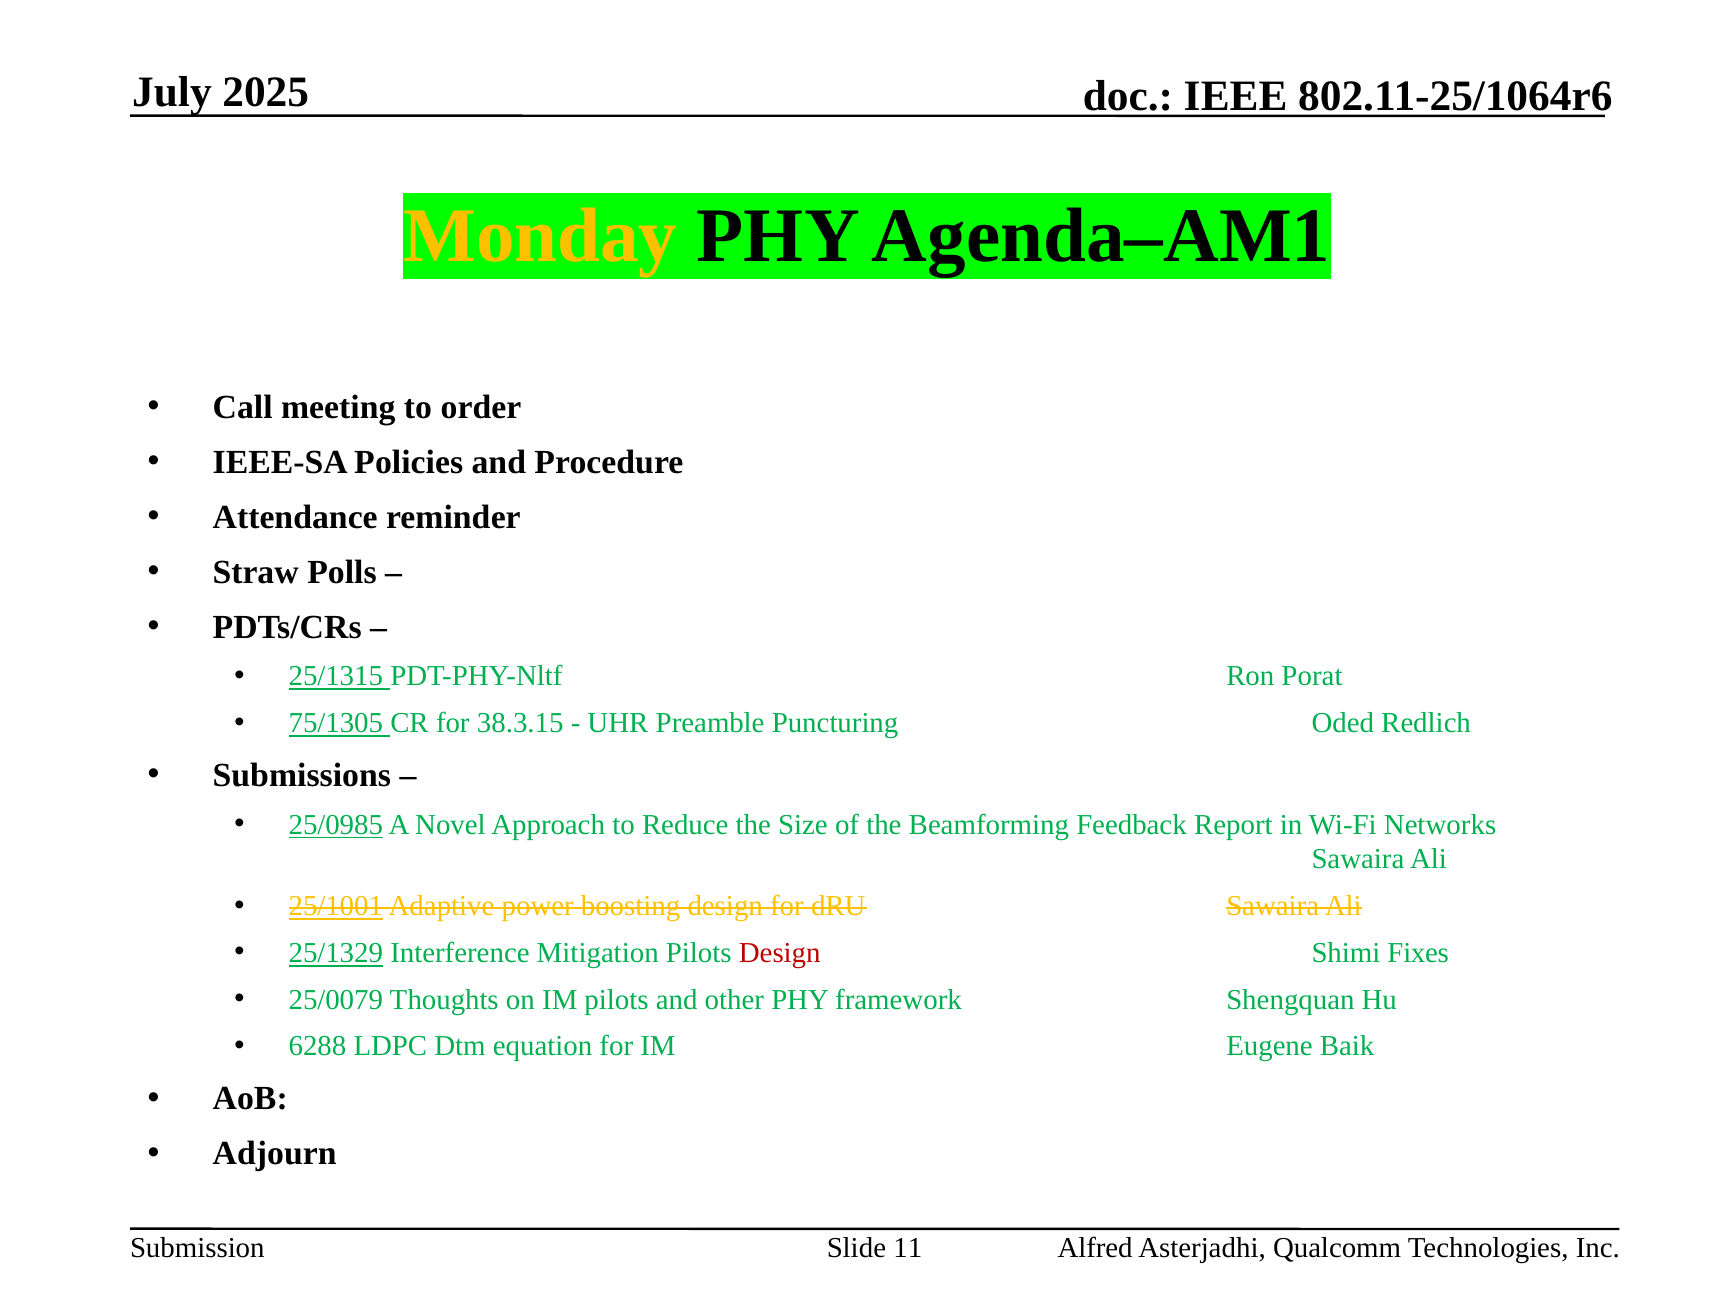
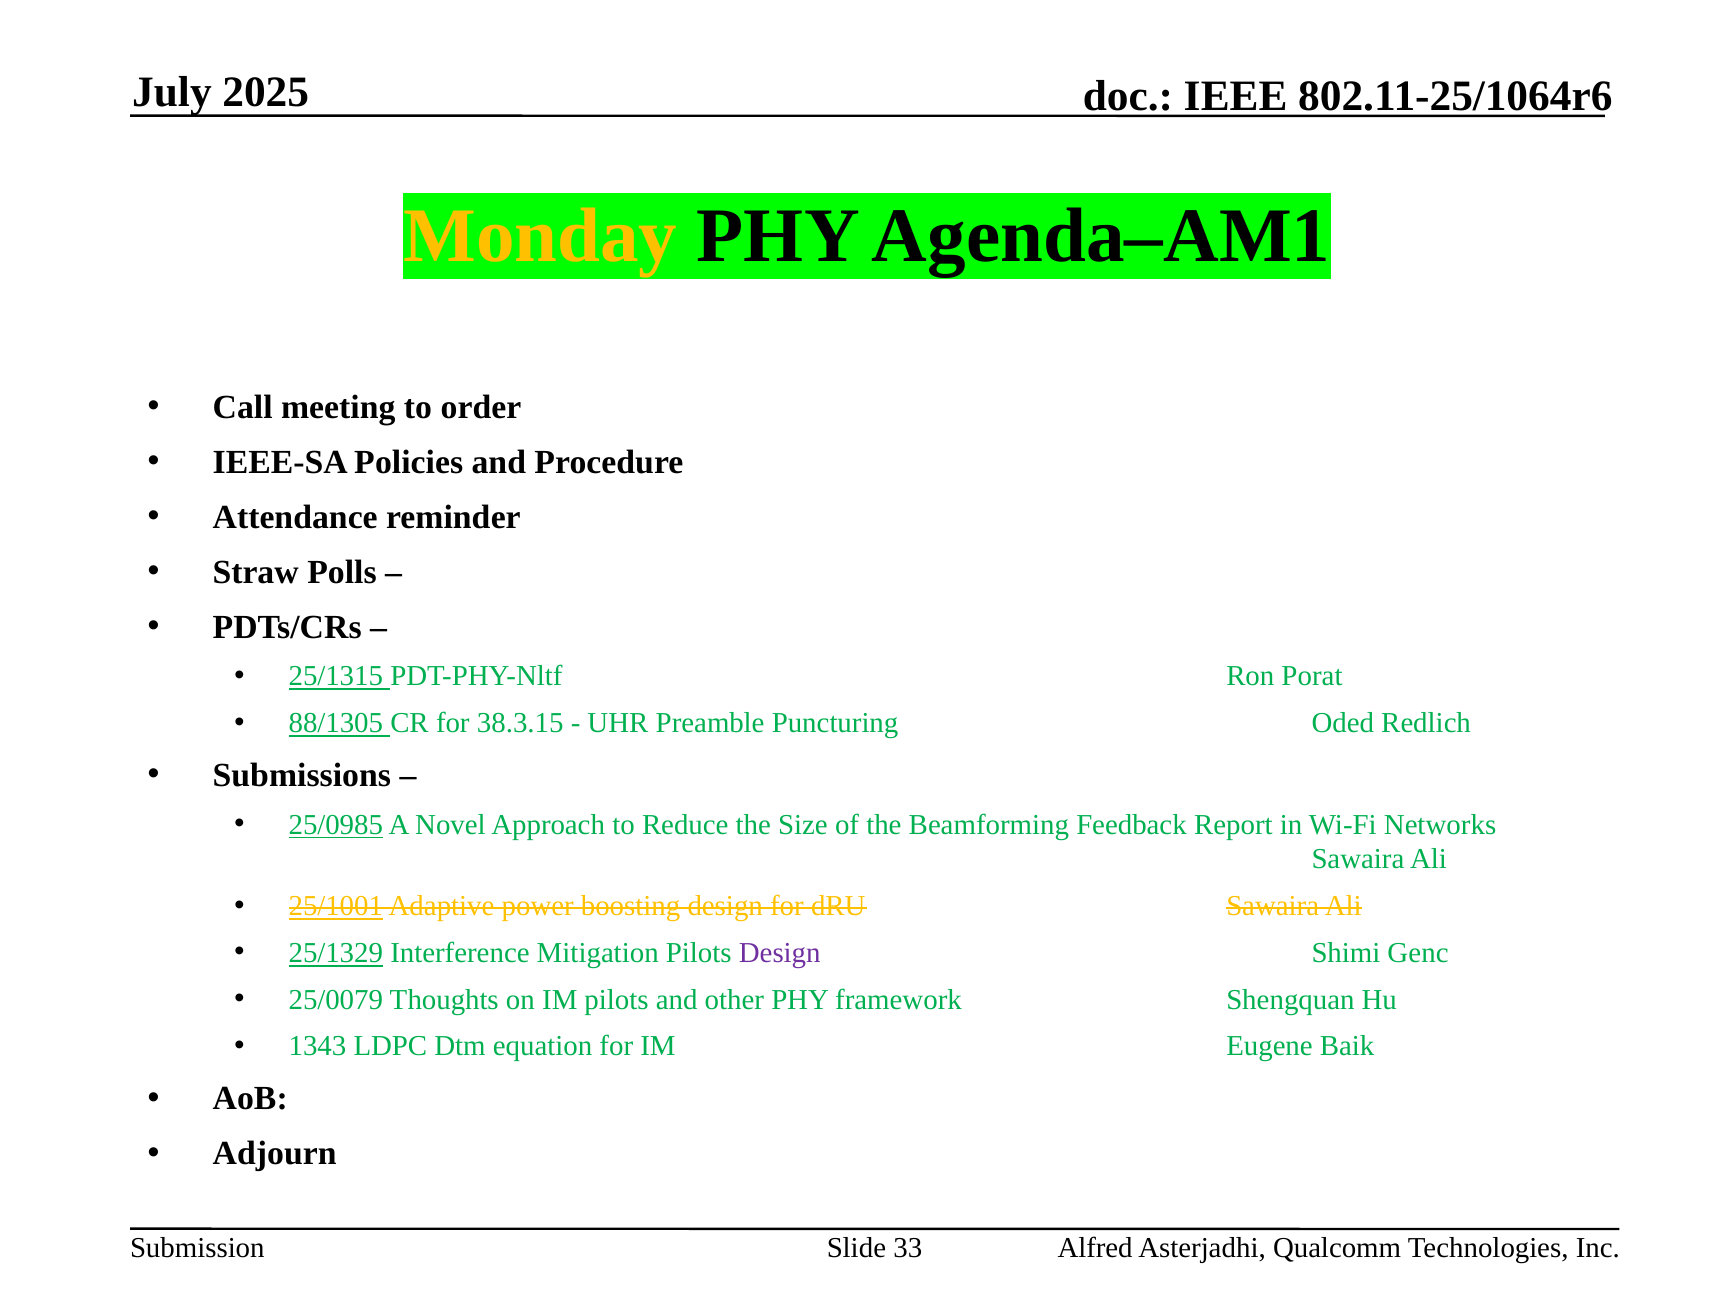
75/1305: 75/1305 -> 88/1305 (336, 723)
Design colour: red -> purple (780, 953)
Fixes: Fixes -> Genc (1418, 953)
6288: 6288 -> 1343 (317, 1046)
11: 11 -> 33 (908, 1248)
